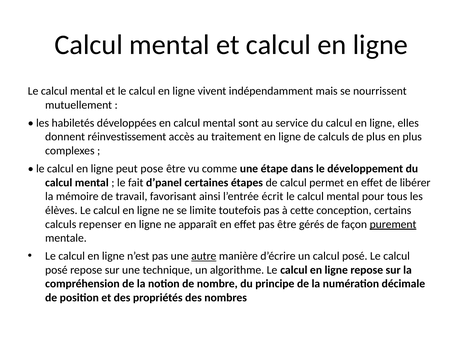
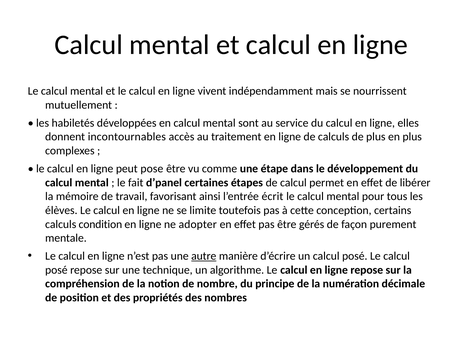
réinvestissement: réinvestissement -> incontournables (127, 137)
repenser: repenser -> condition (100, 224)
apparaît: apparaît -> adopter (198, 224)
purement underline: present -> none (393, 224)
